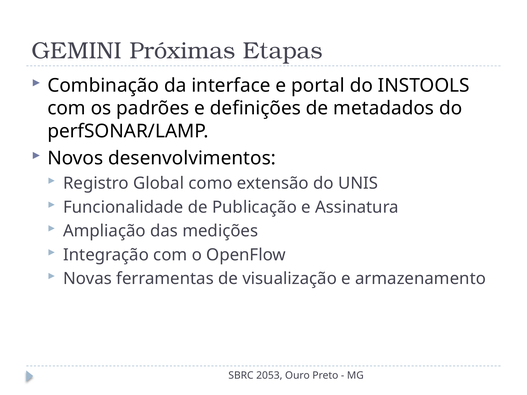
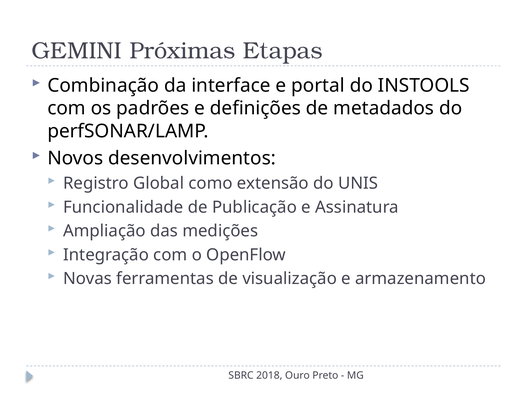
2053: 2053 -> 2018 (269, 376)
